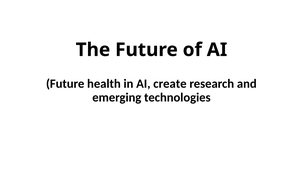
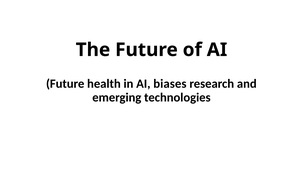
create: create -> biases (170, 84)
